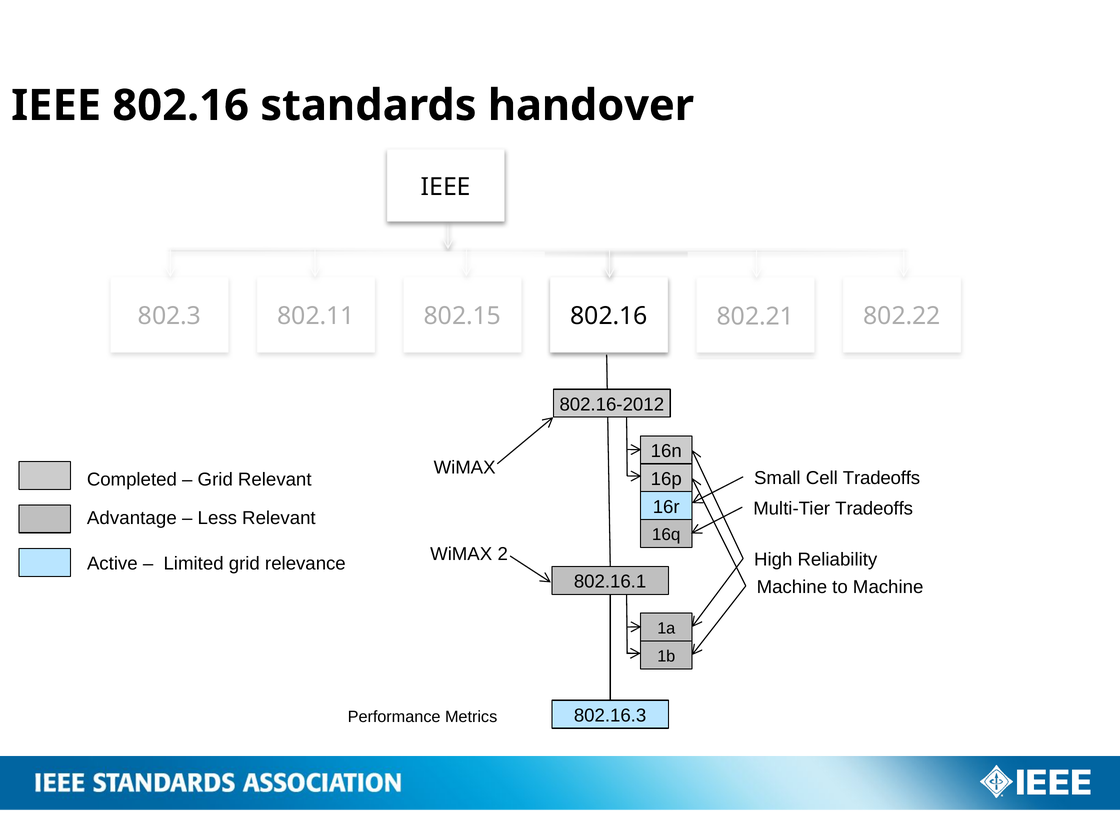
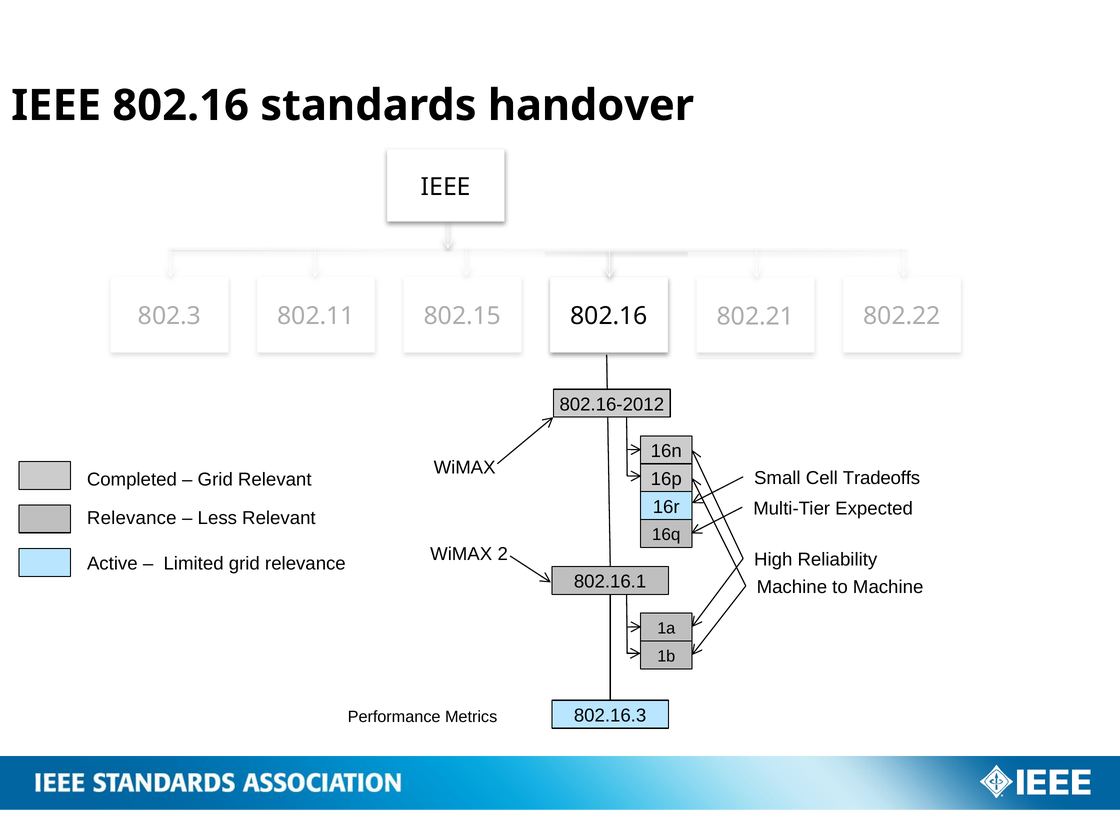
Multi-Tier Tradeoffs: Tradeoffs -> Expected (874, 508)
Advantage: Advantage -> Relevance (132, 518)
